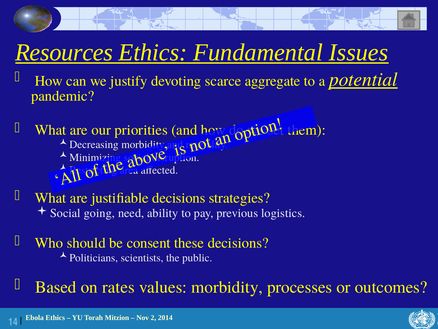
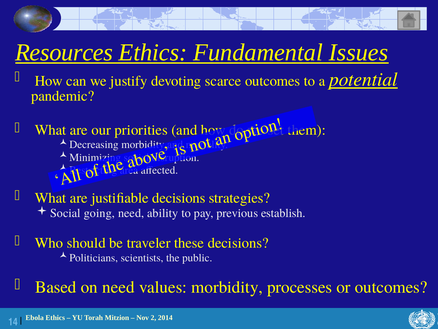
scarce aggregate: aggregate -> outcomes (273, 81)
logistics: logistics -> establish (283, 213)
consent: consent -> traveler (149, 243)
on rates: rates -> need (118, 287)
